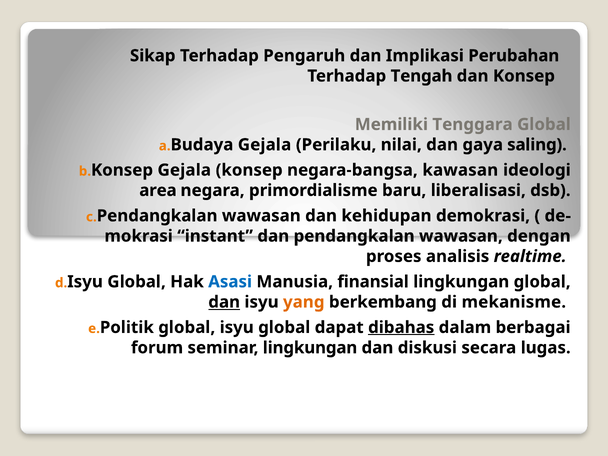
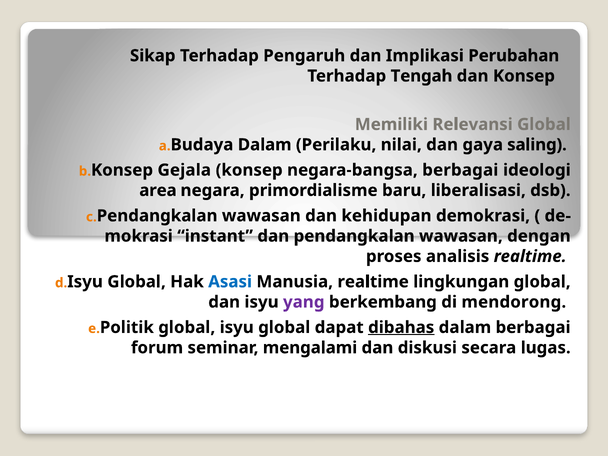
Tenggara: Tenggara -> Relevansi (473, 124)
Gejala: Gejala -> Dalam (265, 145)
negara-bangsa kawasan: kawasan -> berbagai (460, 170)
Manusia finansial: finansial -> realtime (373, 282)
dan underline: present -> none (224, 302)
yang colour: orange -> purple (304, 302)
mekanisme: mekanisme -> mendorong (514, 302)
seminar lingkungan: lingkungan -> mengalami (310, 348)
